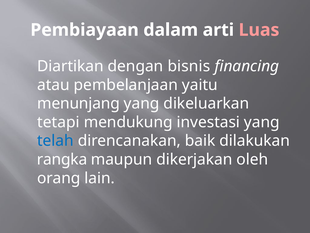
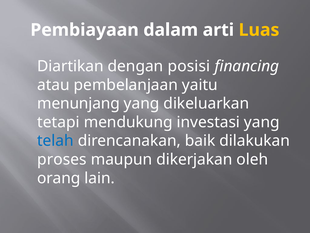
Luas colour: pink -> yellow (259, 30)
bisnis: bisnis -> posisi (189, 66)
rangka: rangka -> proses (62, 159)
